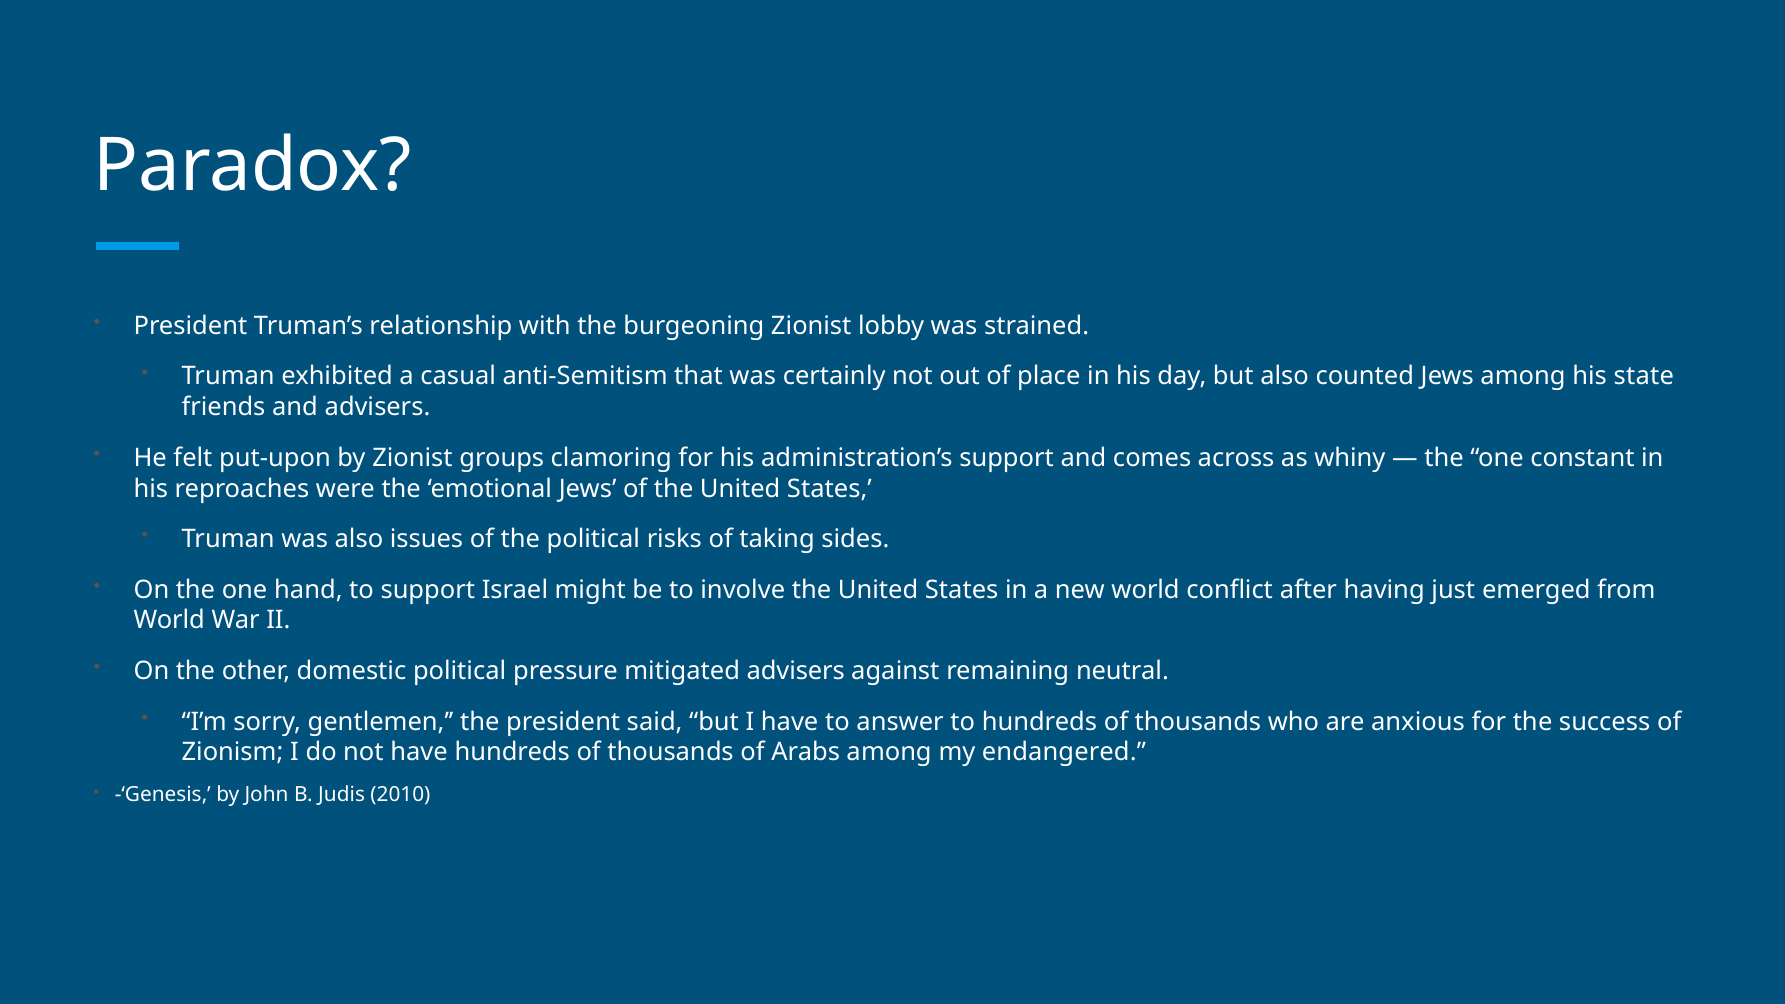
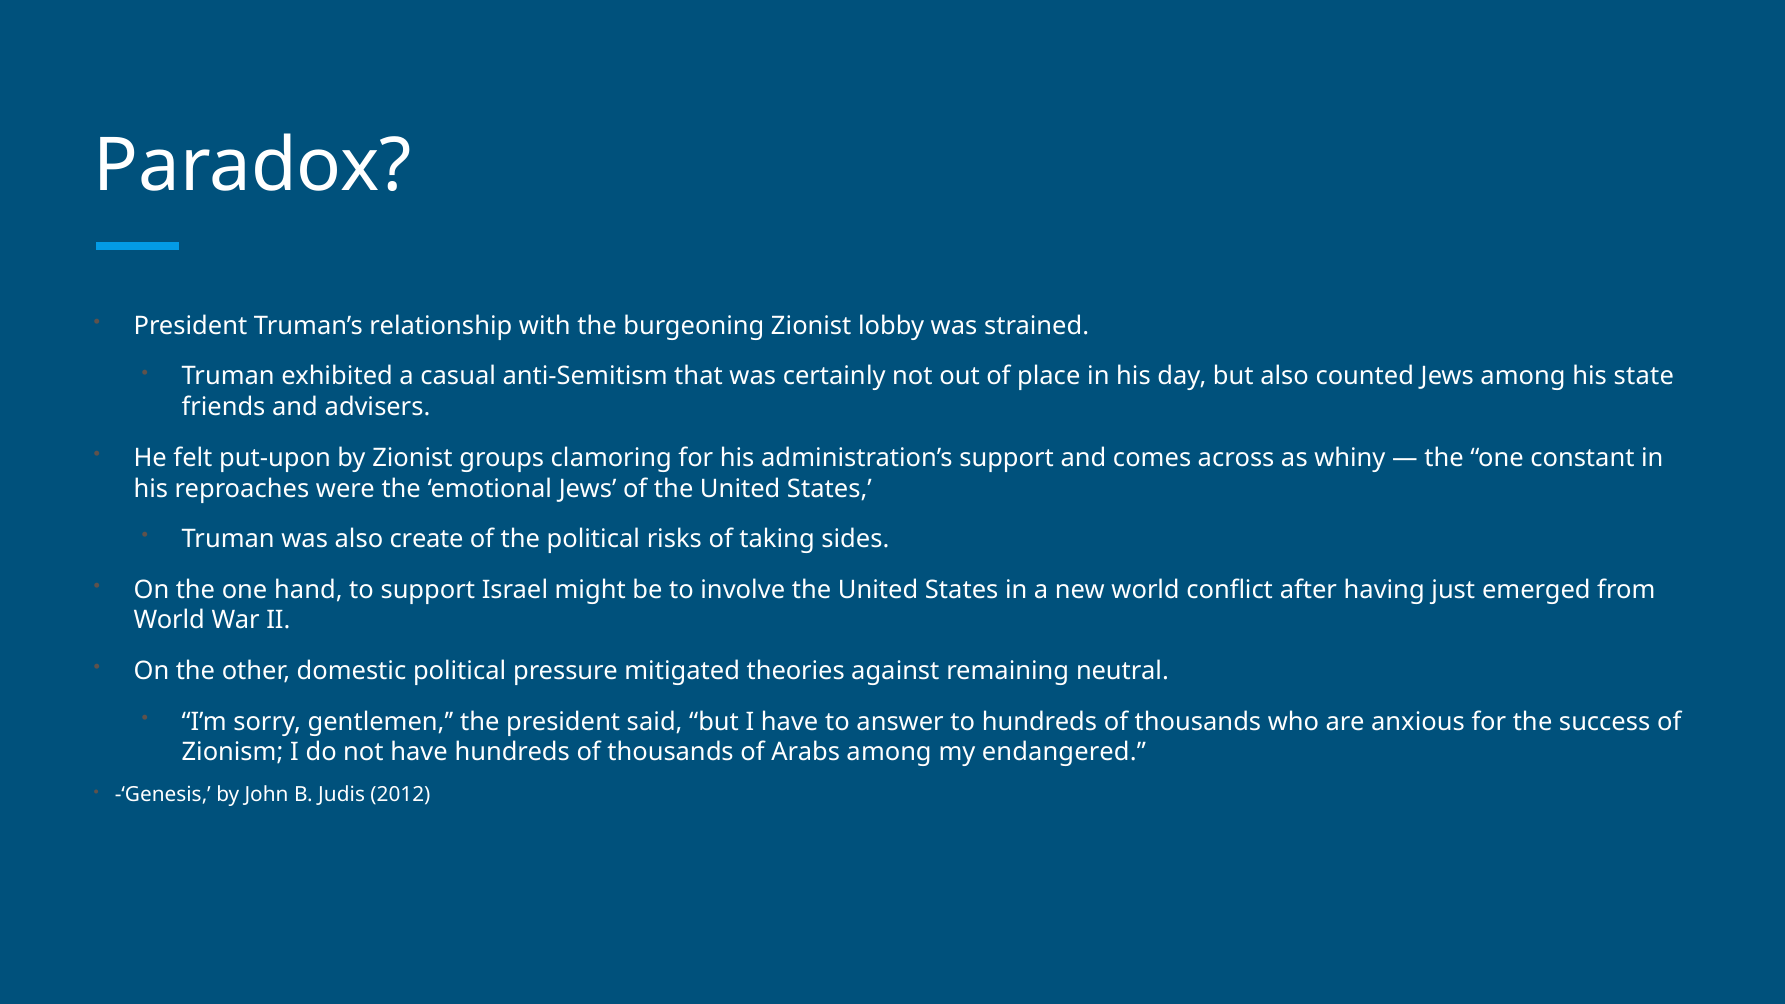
issues: issues -> create (427, 539)
mitigated advisers: advisers -> theories (796, 671)
2010: 2010 -> 2012 (400, 795)
